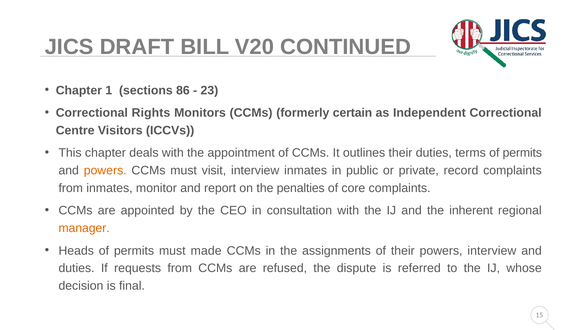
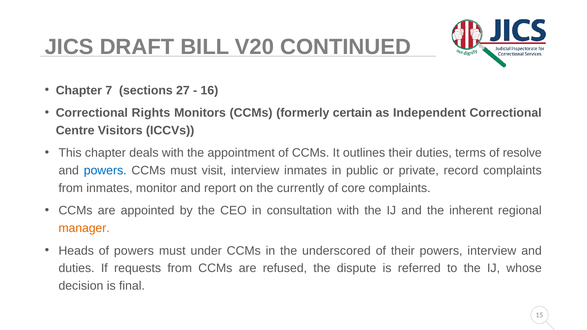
1: 1 -> 7 (109, 90)
86: 86 -> 27 (183, 90)
23: 23 -> 16 (209, 90)
terms of permits: permits -> resolve (522, 153)
powers colour: orange -> blue (105, 171)
penalties: penalties -> currently (301, 188)
Heads of permits: permits -> powers (134, 251)
made: made -> under (206, 251)
assignments: assignments -> underscored (336, 251)
